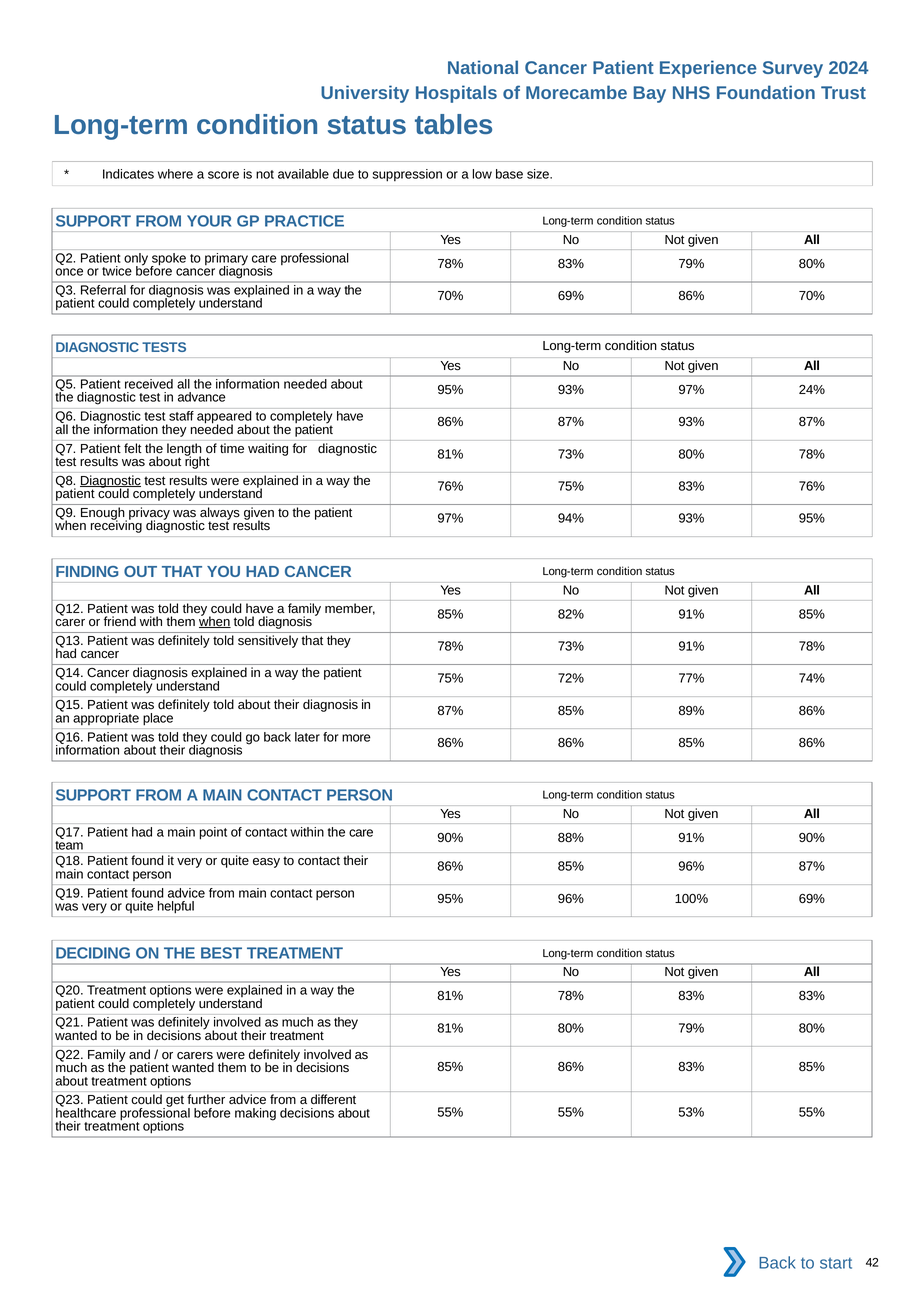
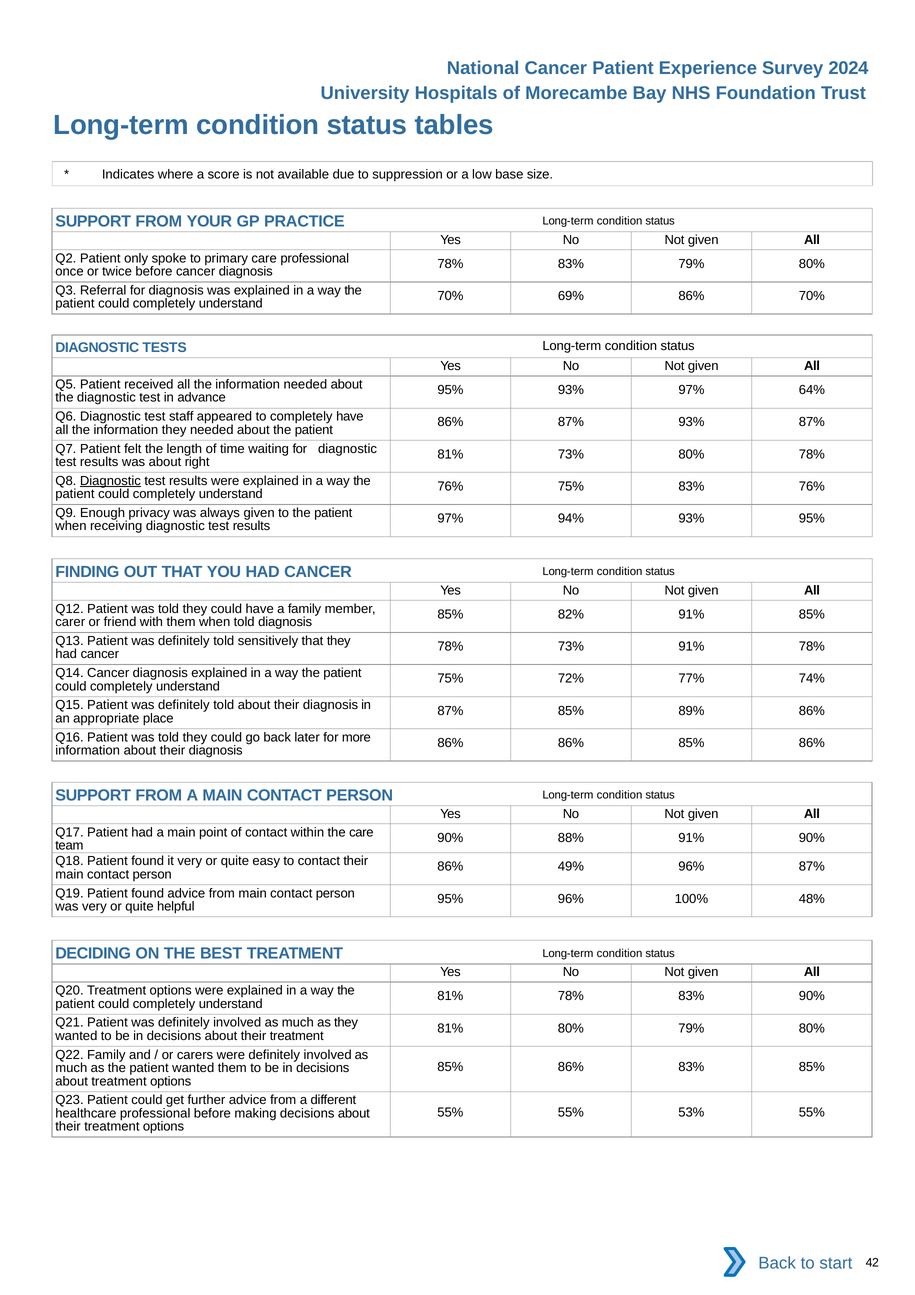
24%: 24% -> 64% (812, 390)
when underline: present -> none (215, 622)
85%: 85% -> 49% (571, 867)
100% 69%: 69% -> 48% (812, 899)
83% 83%: 83% -> 90% (812, 996)
